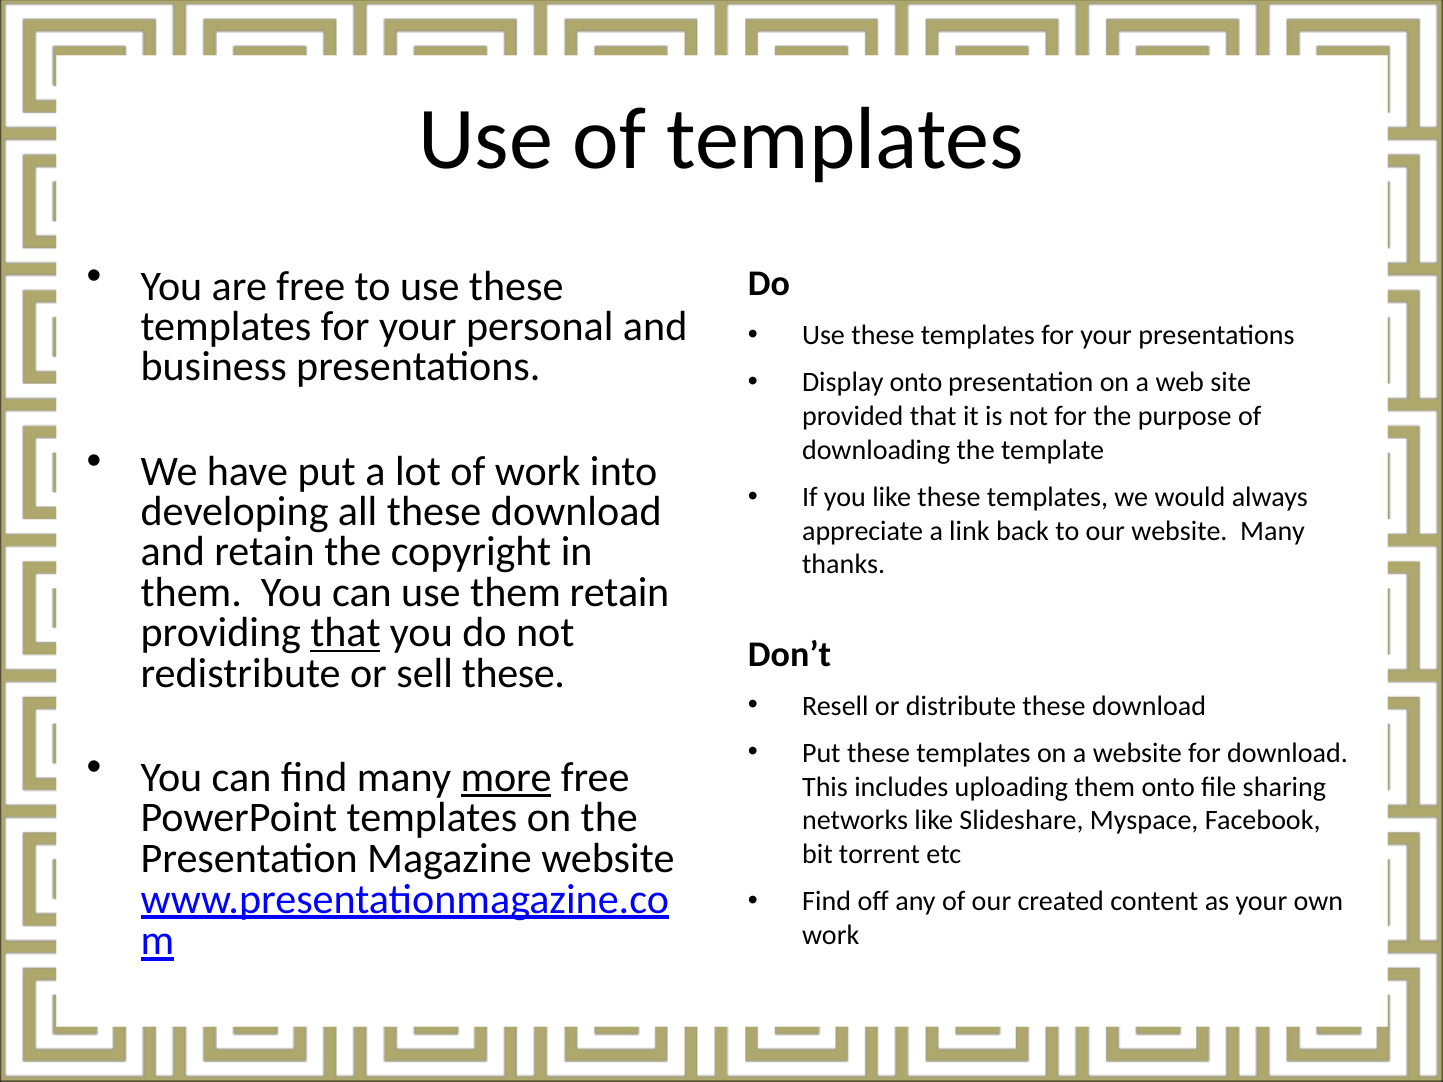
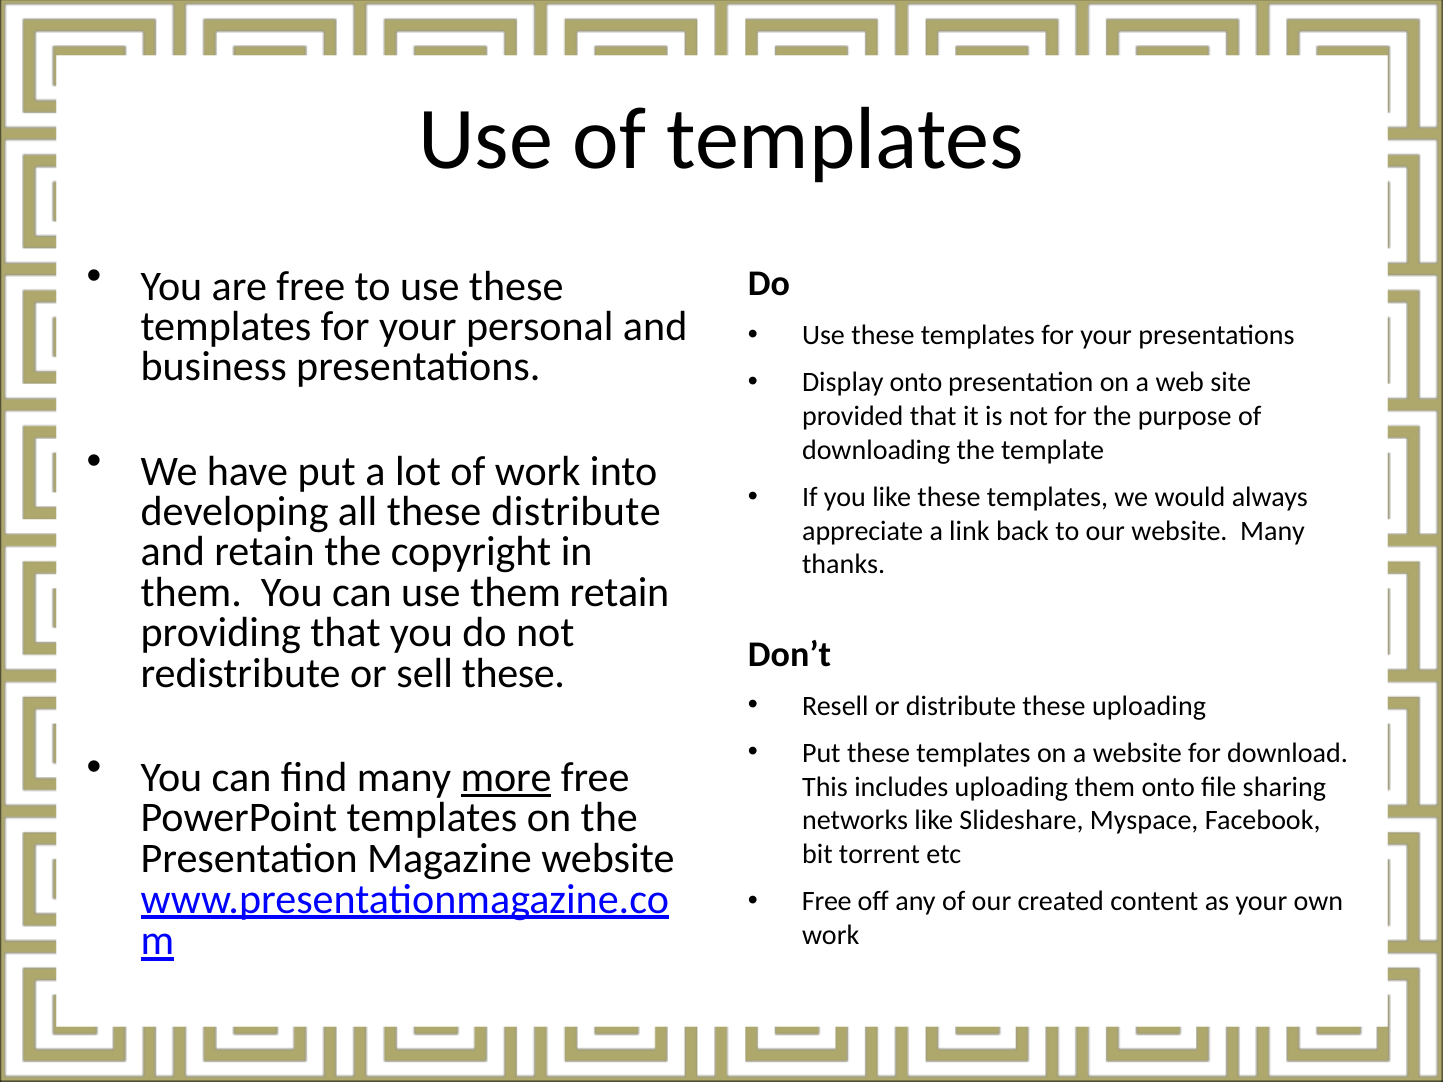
all these download: download -> distribute (576, 512)
that underline: present -> none (346, 633)
distribute these download: download -> uploading (1149, 706)
Find: Find -> Free (827, 902)
